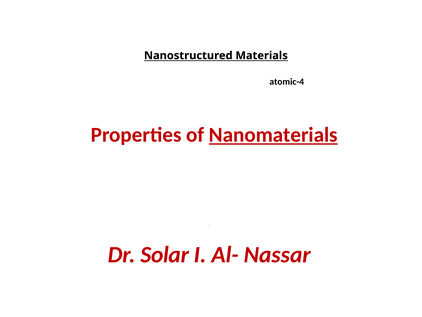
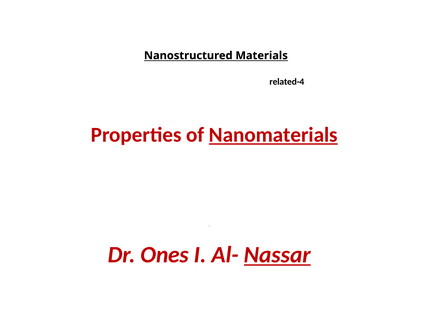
atomic-4: atomic-4 -> related-4 (287, 82)
Solar: Solar -> Ones (165, 255)
Nassar underline: none -> present (277, 255)
